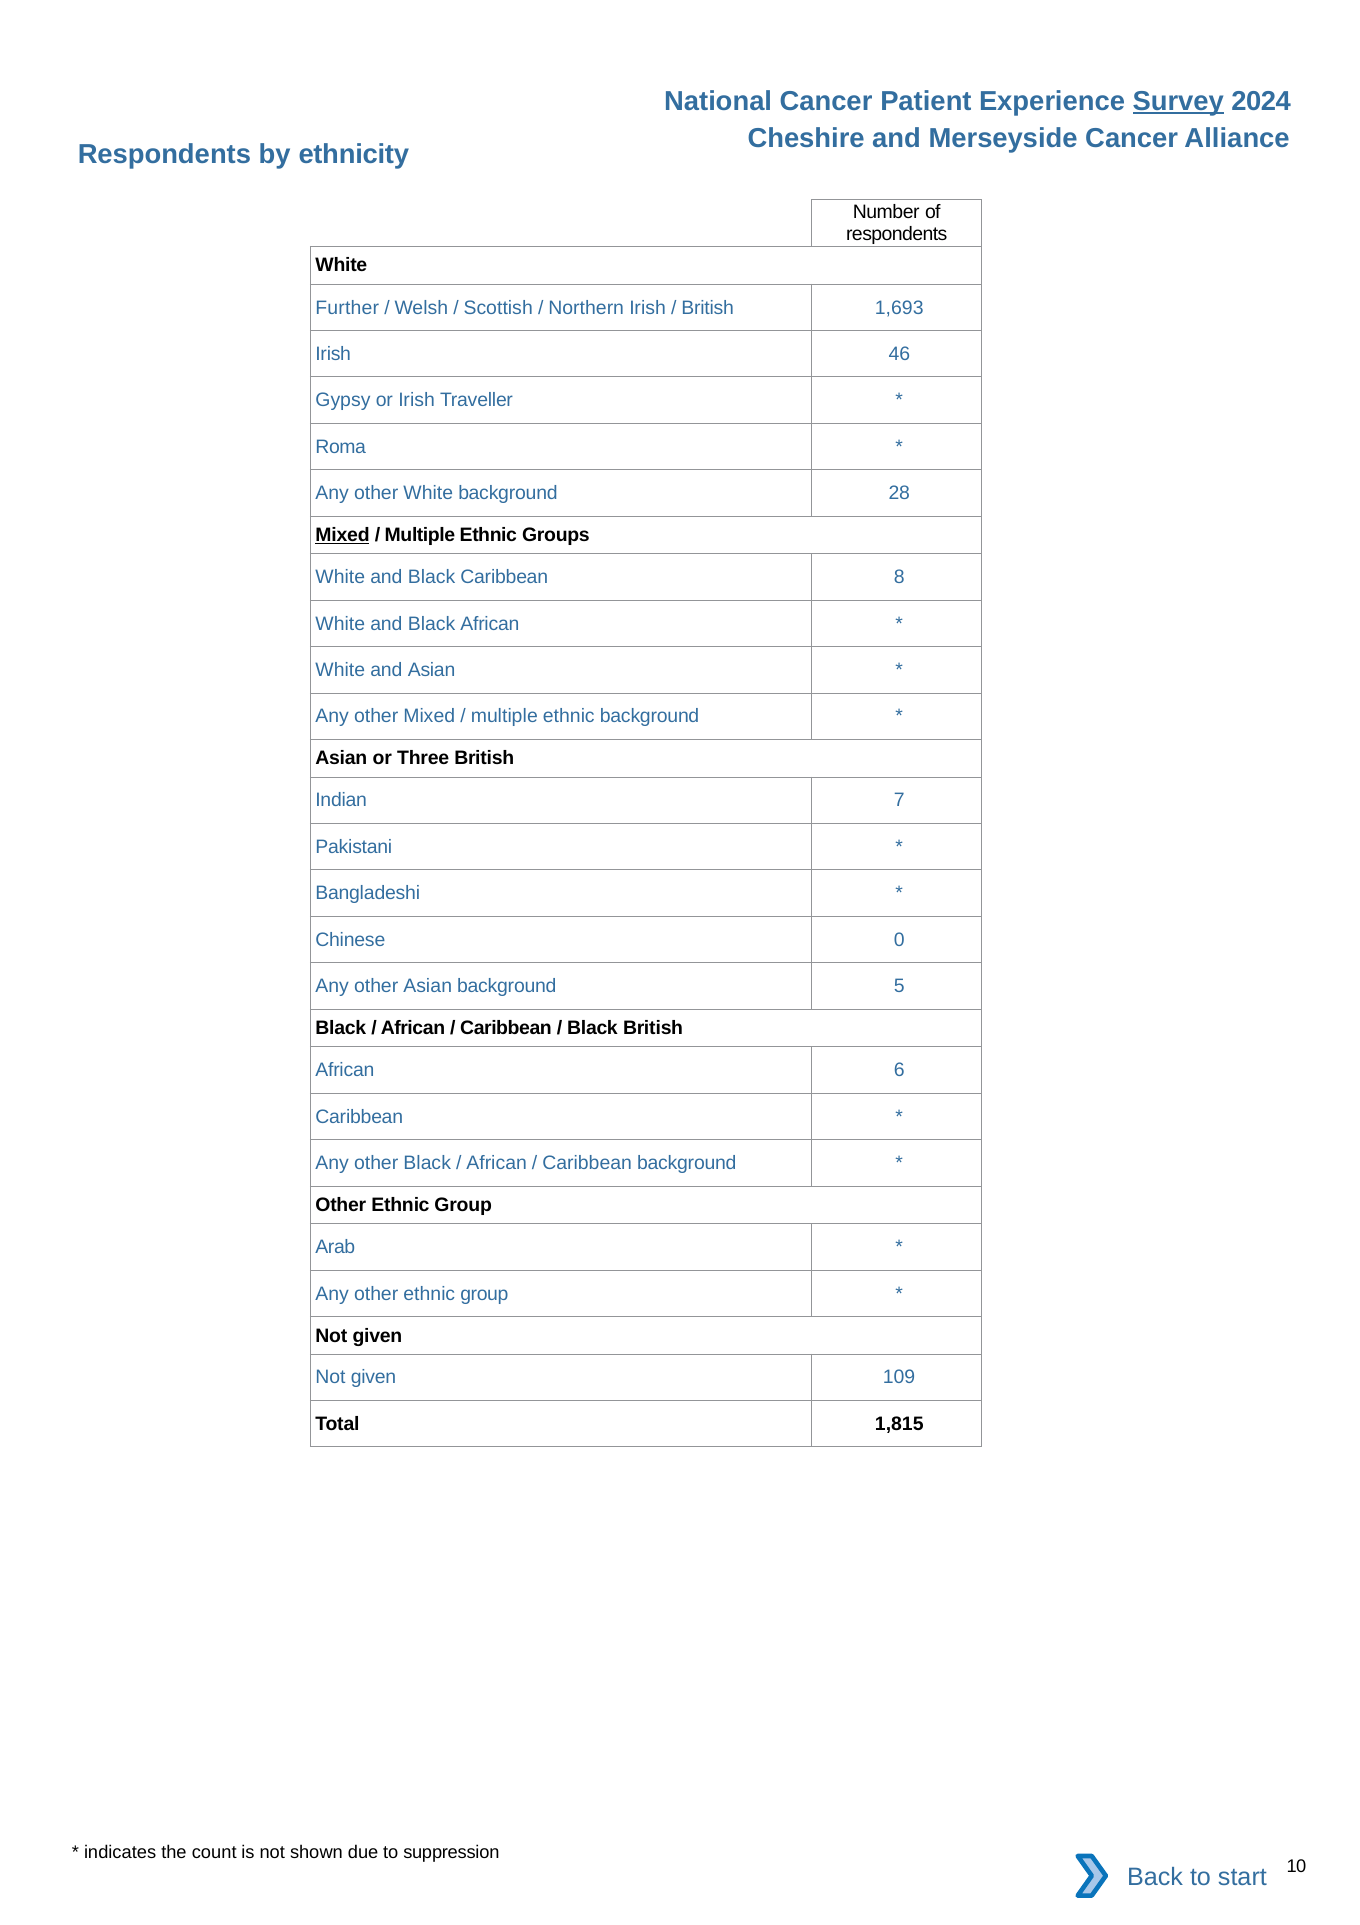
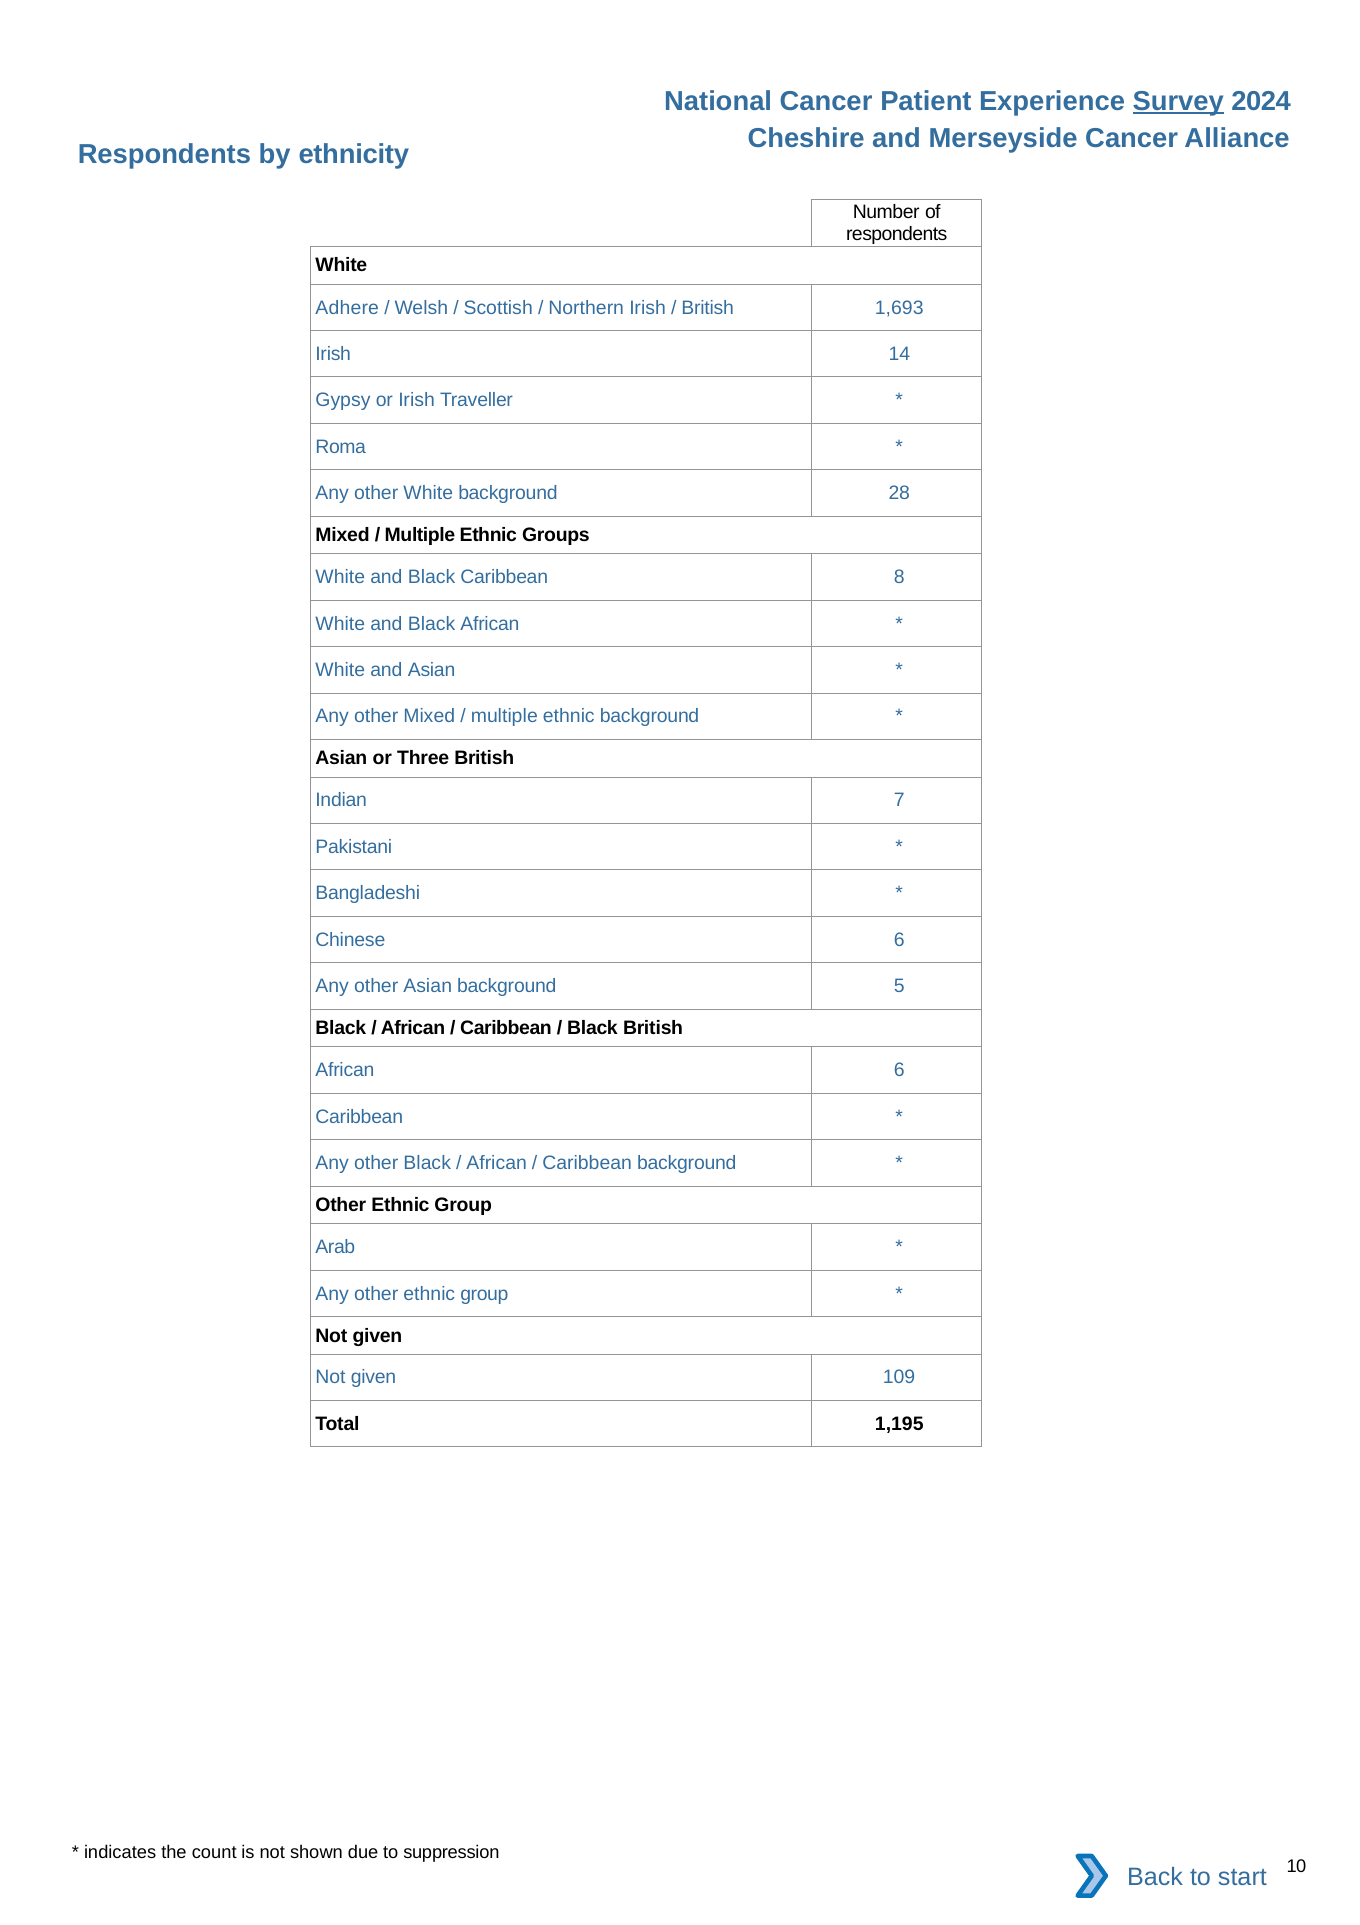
Further: Further -> Adhere (347, 308)
46: 46 -> 14 (899, 354)
Mixed underline: present -> none (343, 535)
Chinese 0: 0 -> 6 (899, 940)
1,815: 1,815 -> 1,195 (899, 1424)
